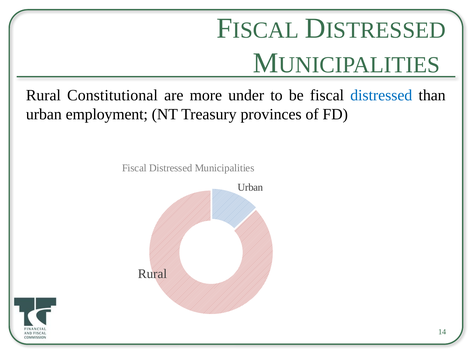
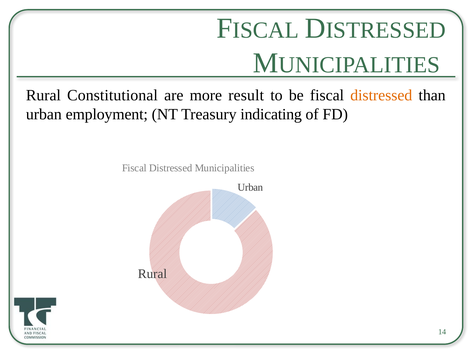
under: under -> result (246, 95)
distressed colour: blue -> orange (381, 95)
provinces: provinces -> indicating (271, 114)
